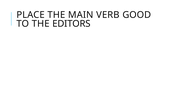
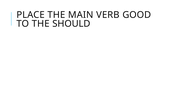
EDITORS: EDITORS -> SHOULD (71, 24)
